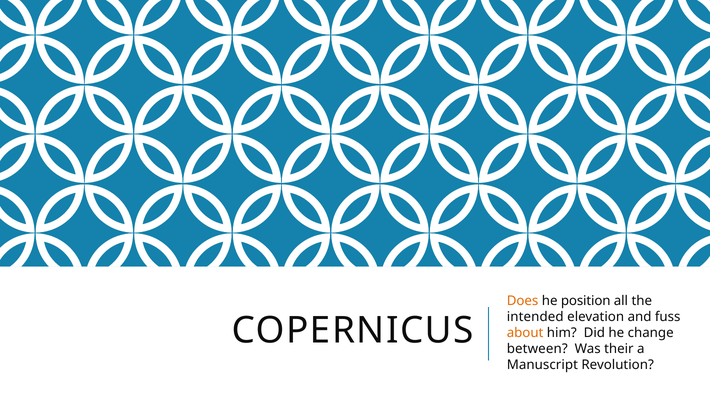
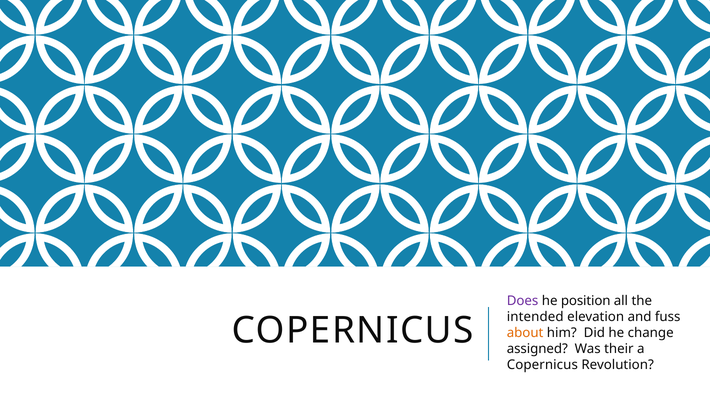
Does colour: orange -> purple (523, 300)
between: between -> assigned (537, 348)
Manuscript: Manuscript -> Copernicus (542, 364)
